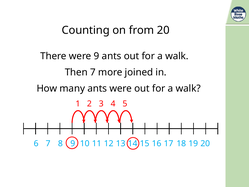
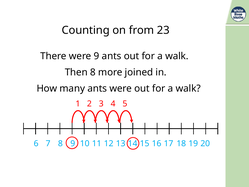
from 20: 20 -> 23 (163, 30)
Then 7: 7 -> 8 (93, 72)
